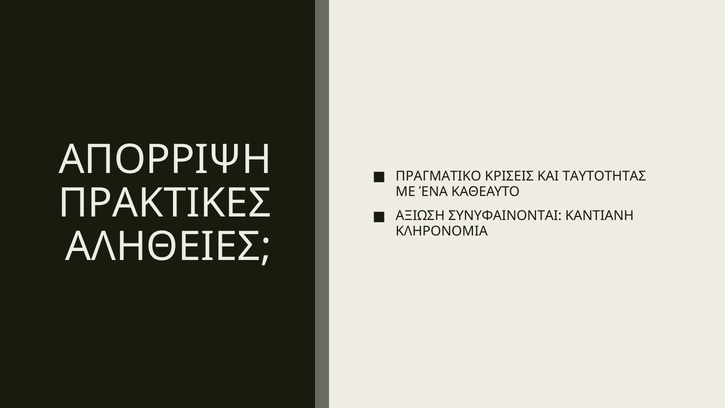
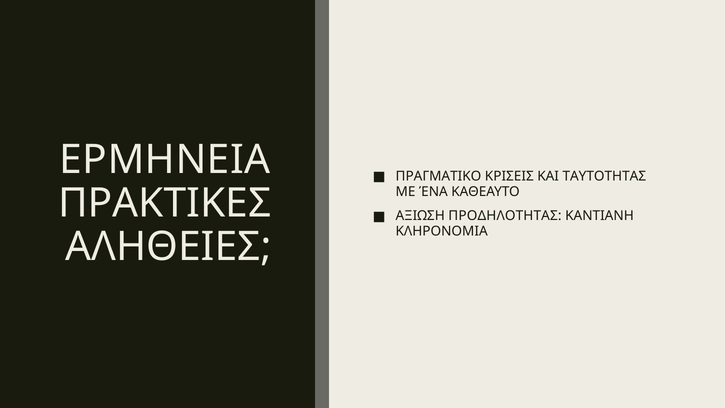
ΑΠΟΡΡΙΨΗ: ΑΠΟΡΡΙΨΗ -> ΕΡΜΗΝΕΙΑ (165, 160)
ΣΥΝΥΦΑΙΝΟΝΤΑΙ: ΣΥΝΥΦΑΙΝΟΝΤΑΙ -> ΠΡΟΔΗΛΟΤΗΤΑΣ (505, 216)
